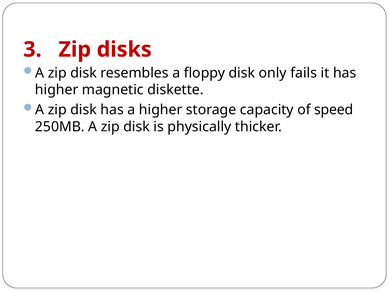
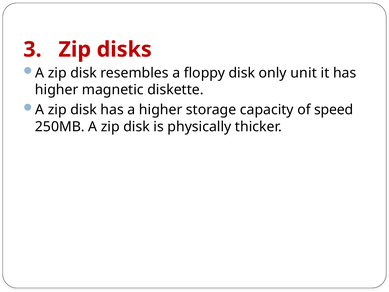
fails: fails -> unit (304, 73)
